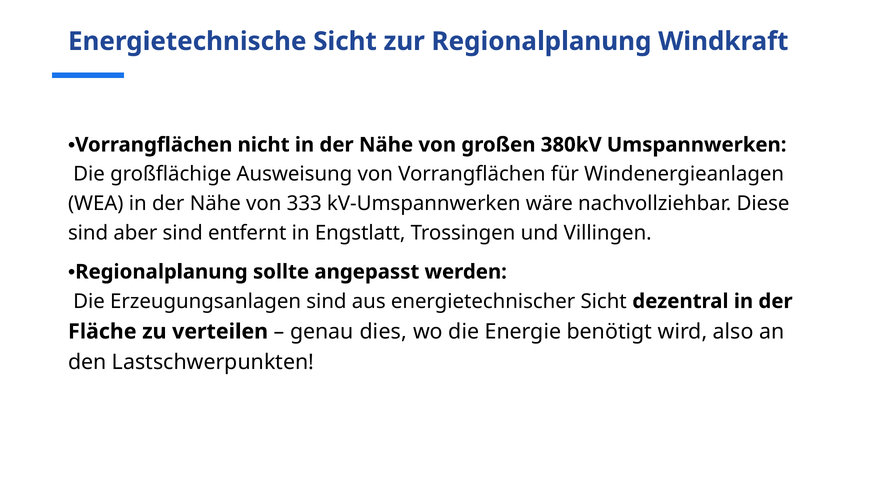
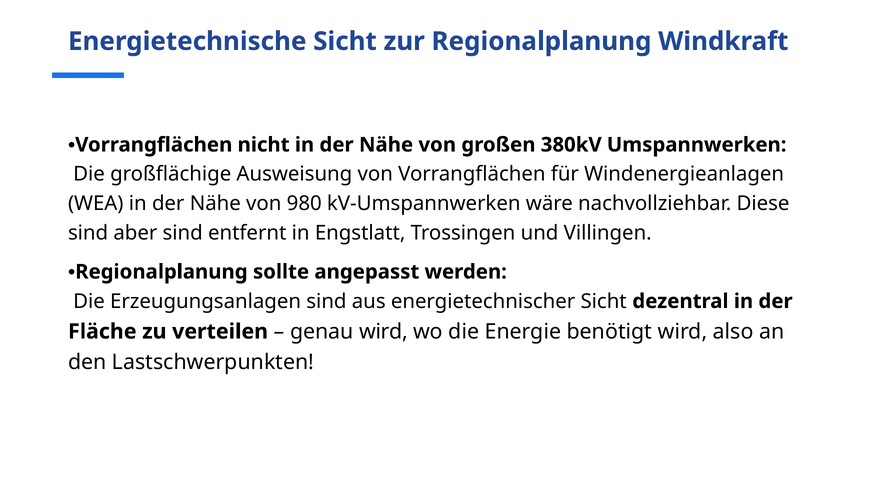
333: 333 -> 980 (304, 204)
genau dies: dies -> wird (384, 331)
